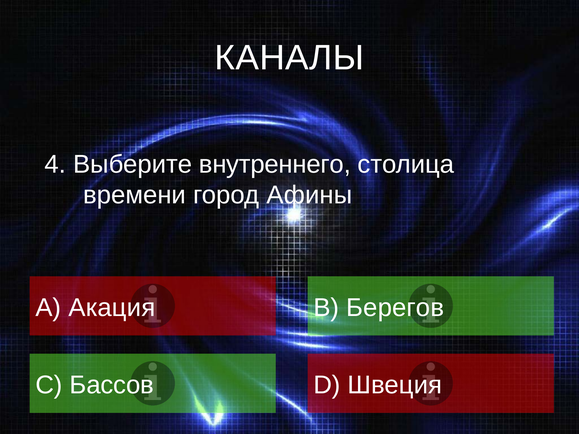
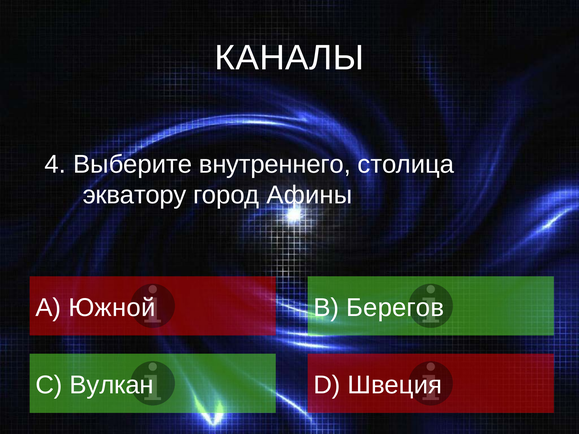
времени: времени -> экватору (135, 195)
Акация: Акация -> Южной (112, 308)
Бассов: Бассов -> Вулкан (112, 385)
